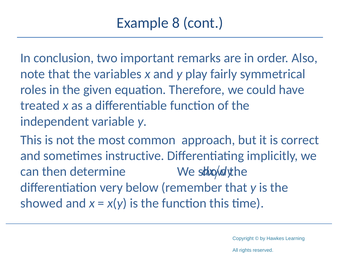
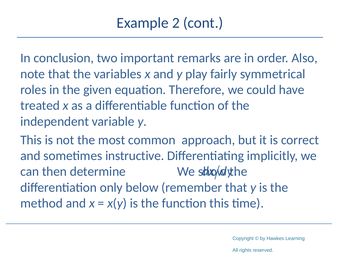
8: 8 -> 2 (176, 23)
very: very -> only (111, 187)
showed: showed -> method (42, 203)
